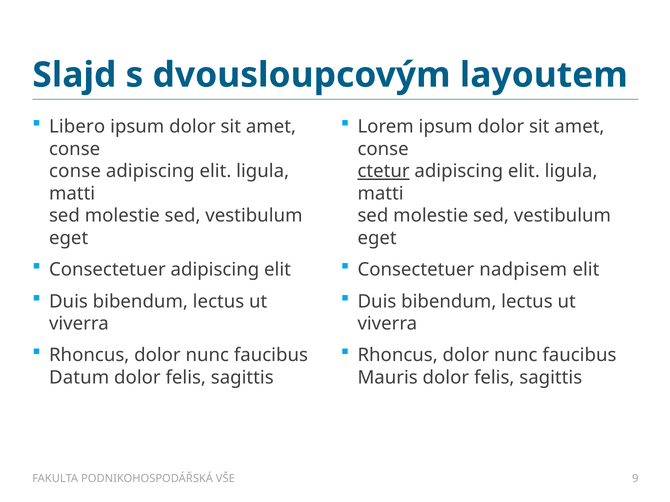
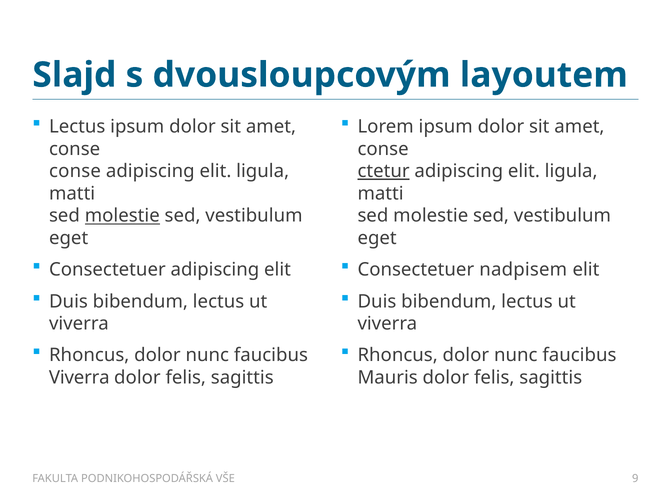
Libero: Libero -> Lectus (77, 127)
molestie underline: none -> present (122, 216)
Datum: Datum -> Viverra (79, 378)
